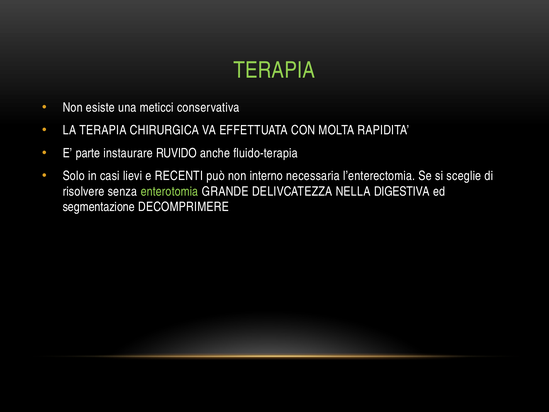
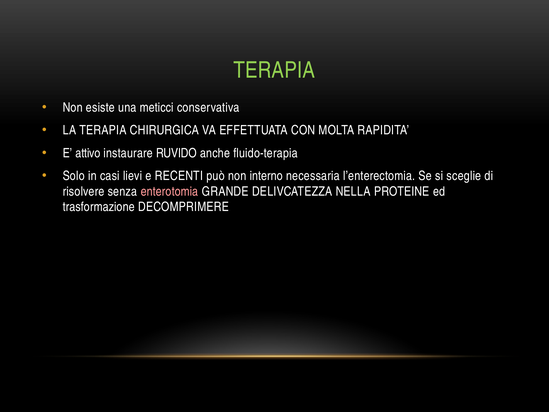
parte: parte -> attivo (88, 153)
enterotomia colour: light green -> pink (169, 191)
DIGESTIVA: DIGESTIVA -> PROTEINE (402, 191)
segmentazione: segmentazione -> trasformazione (99, 207)
